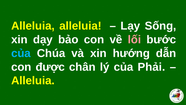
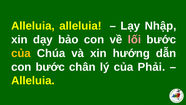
Sống: Sống -> Nhập (161, 26)
của colour: light blue -> yellow (21, 53)
con được: được -> bước (50, 67)
